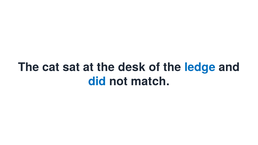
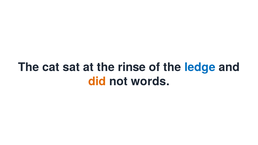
desk: desk -> rinse (132, 67)
did colour: blue -> orange (97, 81)
match: match -> words (150, 81)
